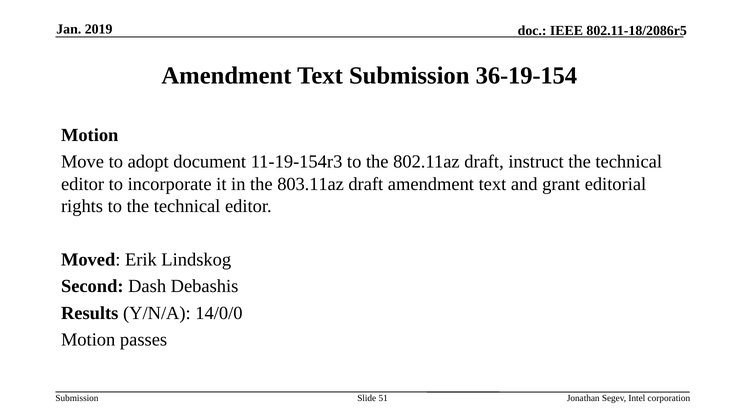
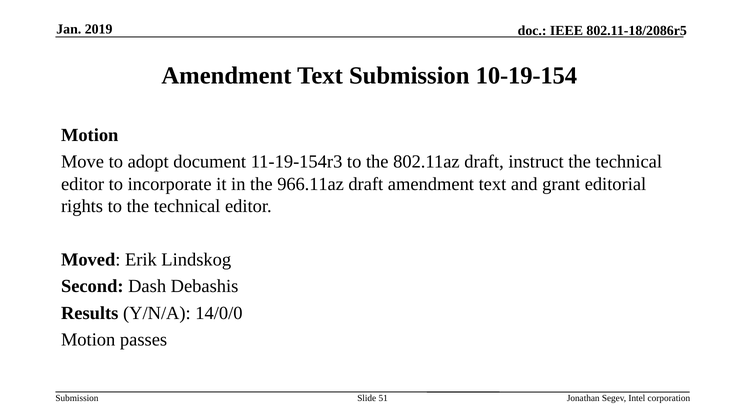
36-19-154: 36-19-154 -> 10-19-154 (526, 76)
803.11az: 803.11az -> 966.11az (311, 184)
